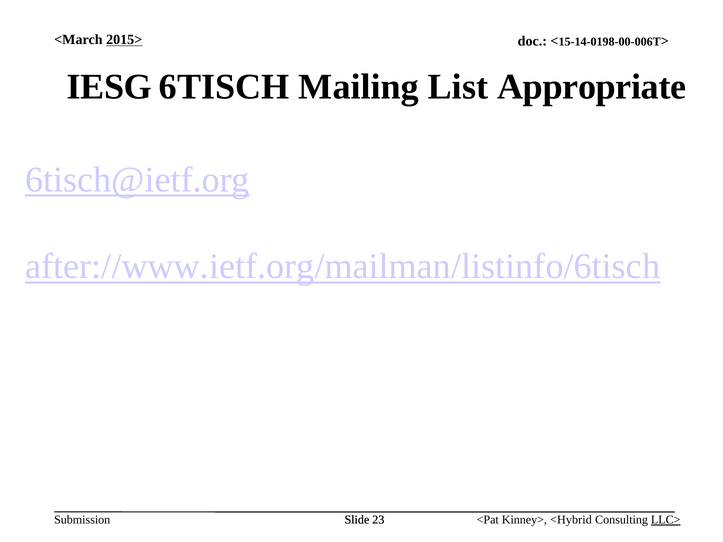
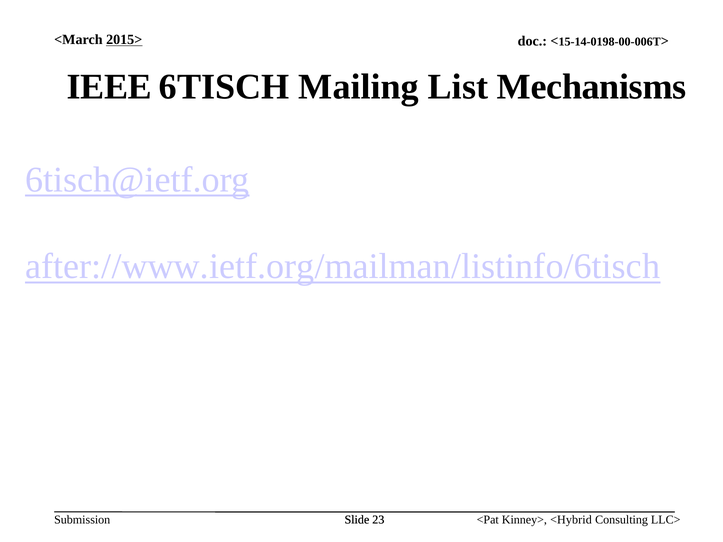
IESG: IESG -> IEEE (109, 87)
Appropriate: Appropriate -> Mechanisms (592, 87)
LLC> underline: present -> none (666, 520)
